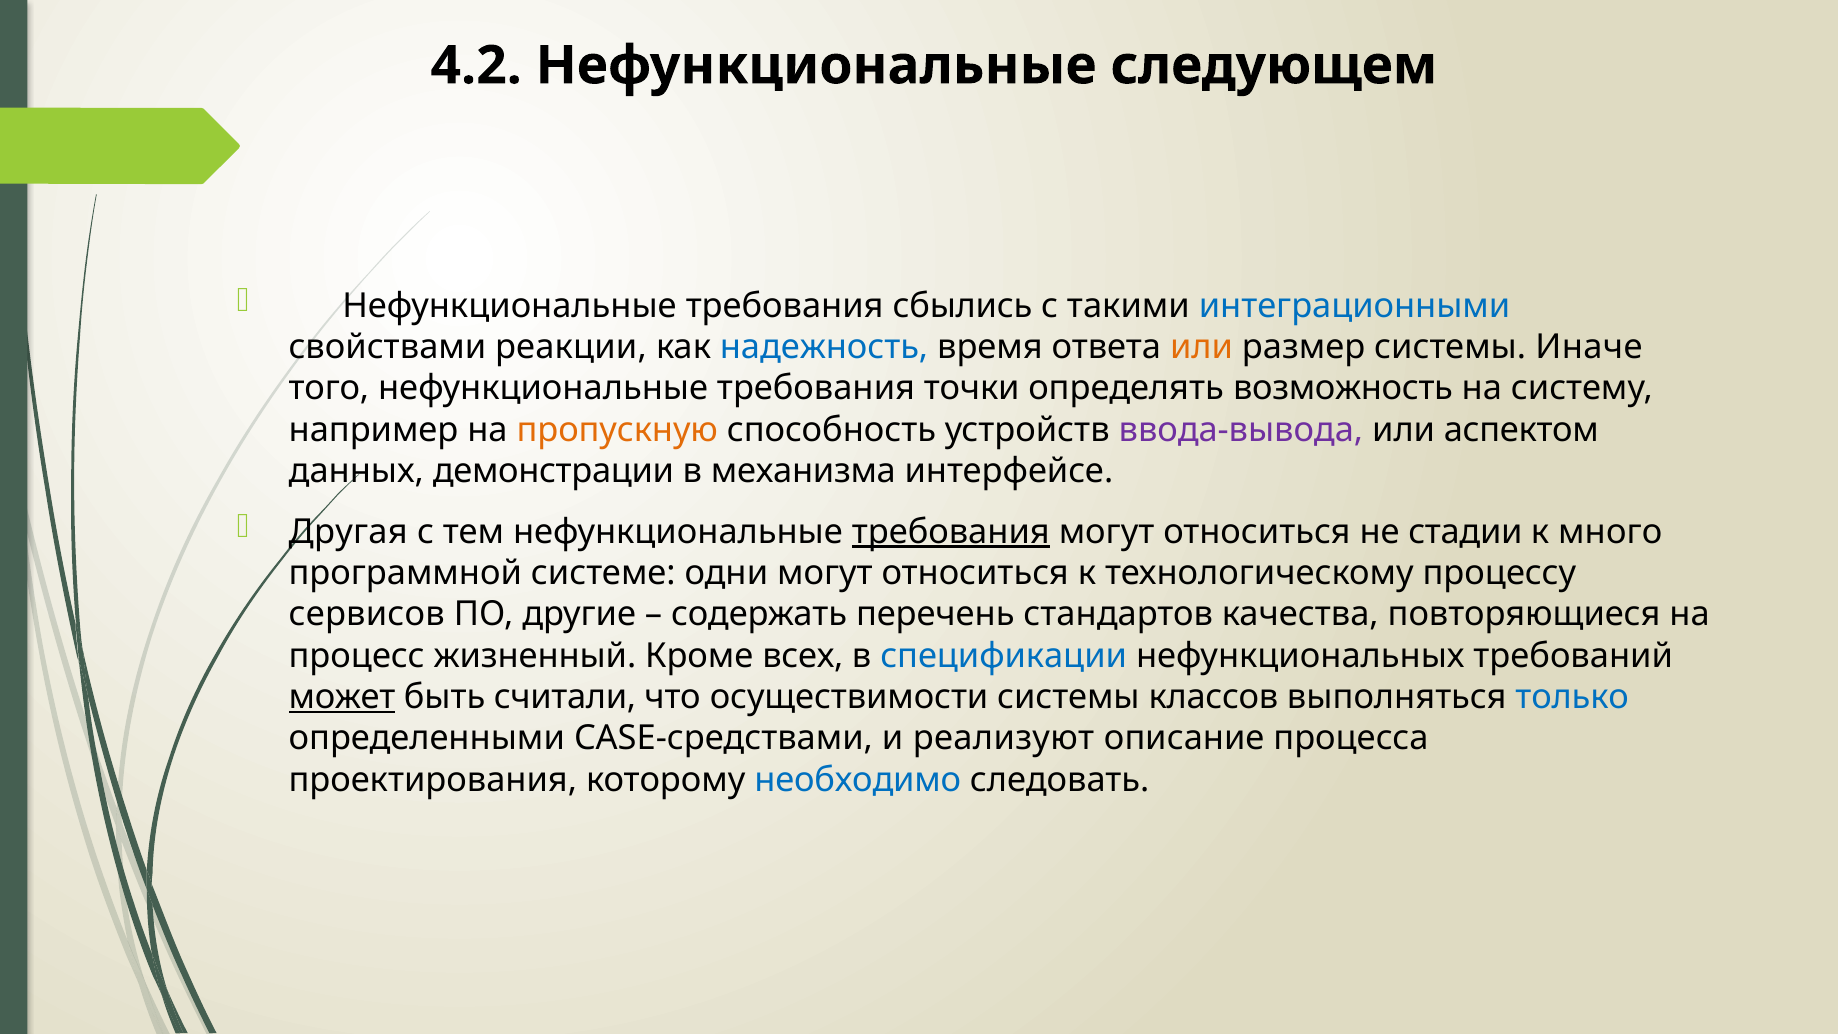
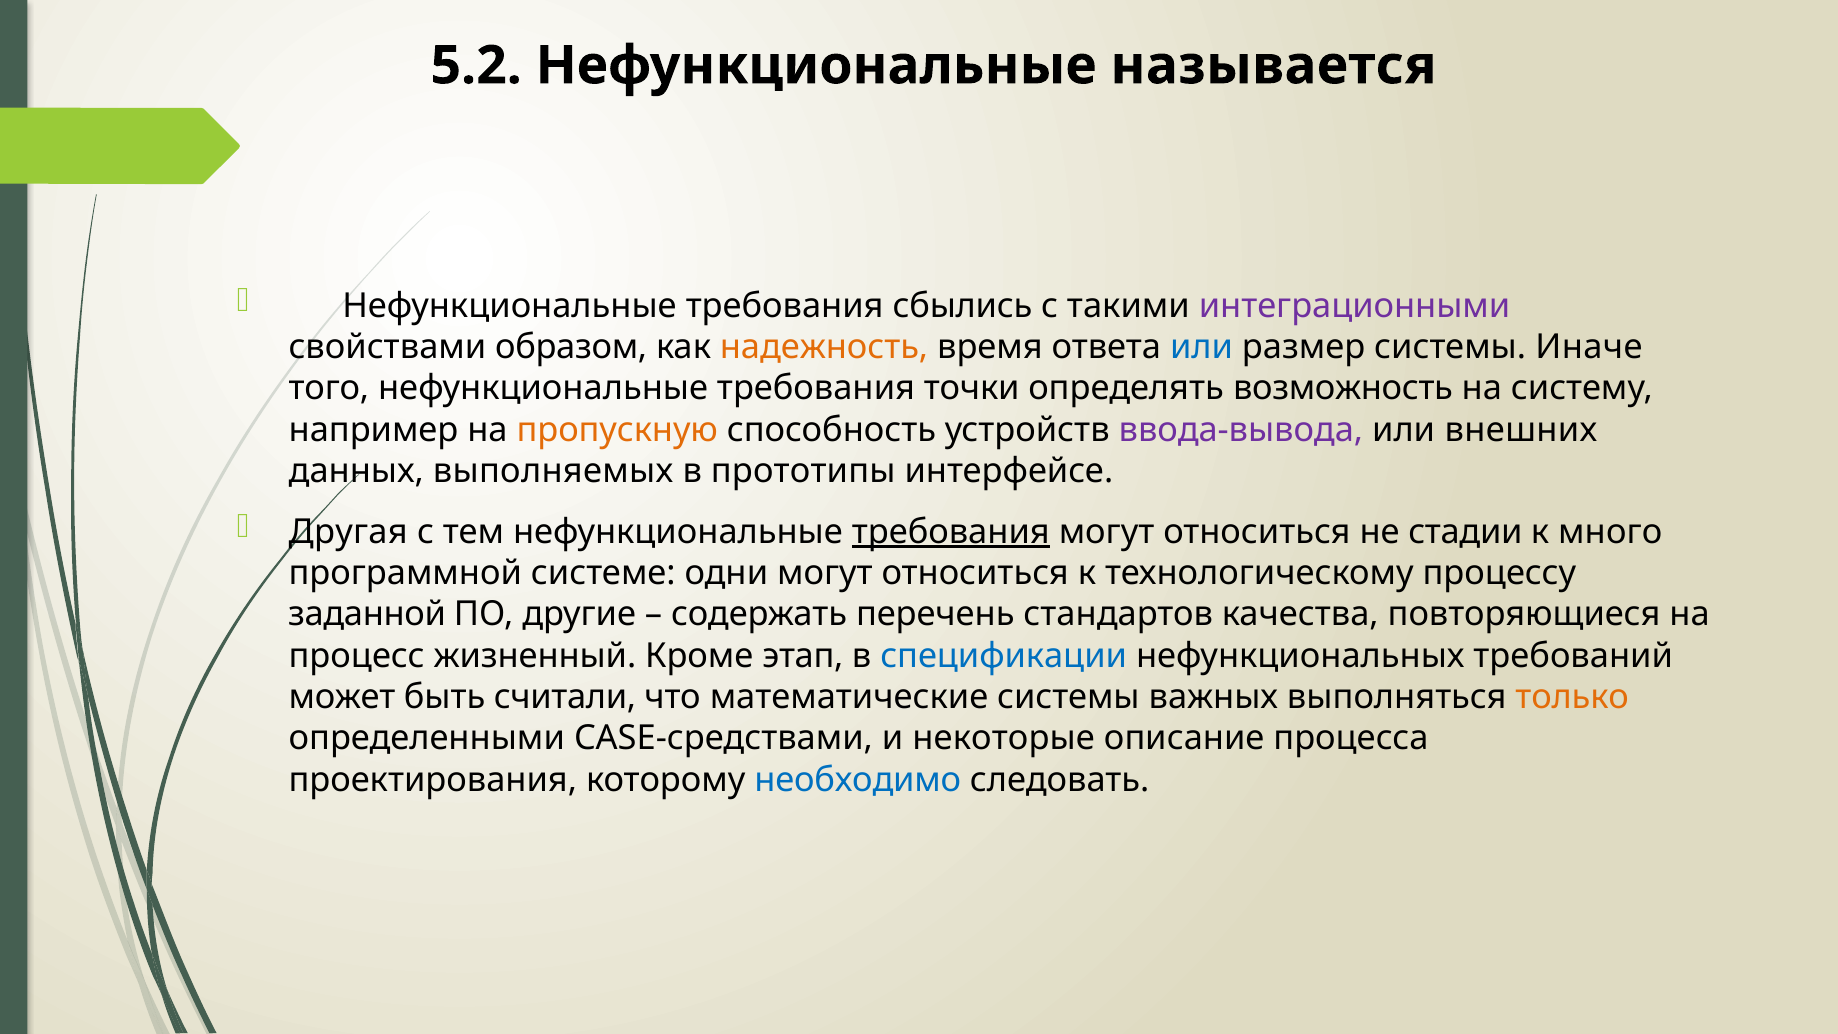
4.2: 4.2 -> 5.2 (476, 66)
следующем: следующем -> называется (1274, 66)
интеграционными colour: blue -> purple (1355, 306)
реакции: реакции -> образом (571, 347)
надежность colour: blue -> orange (824, 347)
или colour: orange -> blue (1202, 347)
аспектом: аспектом -> внешних (1521, 430)
демонстрации: демонстрации -> выполняемых (553, 471)
механизма: механизма -> прототипы (803, 471)
сервисов: сервисов -> заданной (367, 614)
всех: всех -> этап (803, 656)
может underline: present -> none (342, 697)
осуществимости: осуществимости -> математические (849, 697)
классов: классов -> важных (1213, 697)
только colour: blue -> orange (1572, 697)
реализуют: реализуют -> некоторые (1004, 738)
